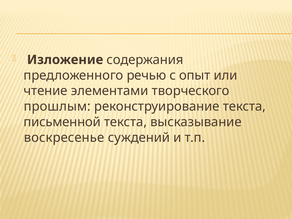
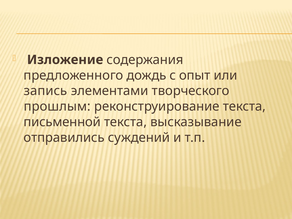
речью: речью -> дождь (146, 75)
чтение: чтение -> запись (45, 91)
воскресенье: воскресенье -> отправились (64, 138)
